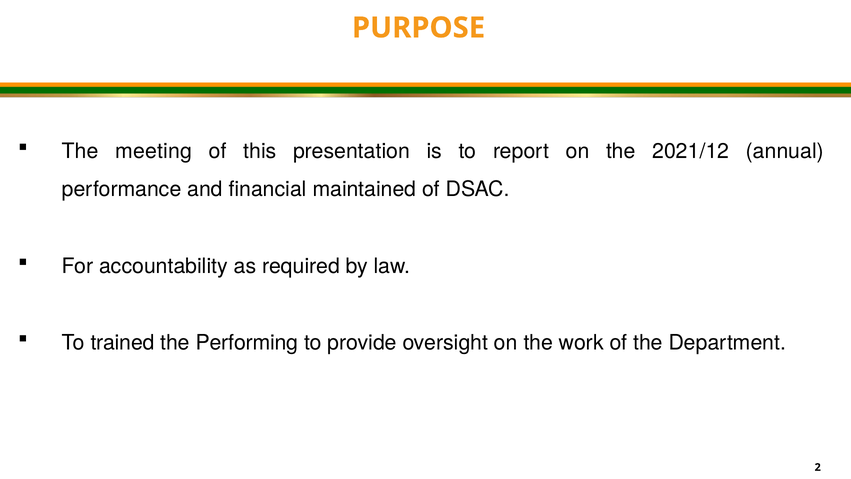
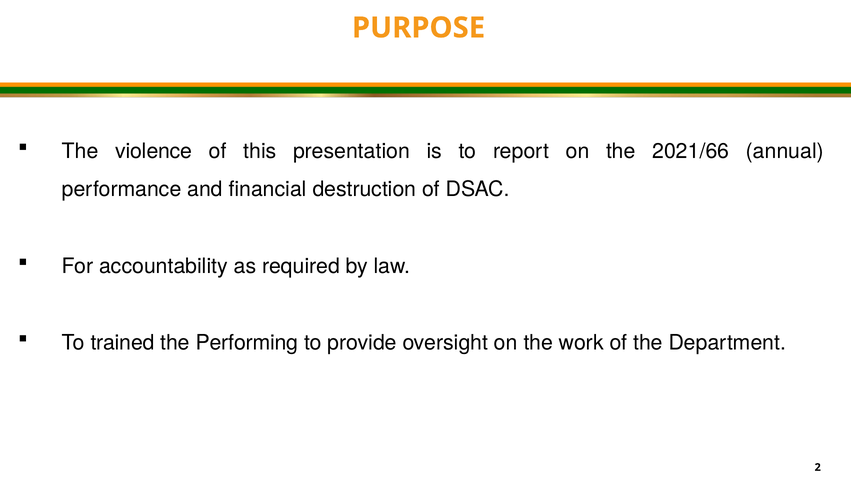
meeting: meeting -> violence (154, 151)
2021/12: 2021/12 -> 2021/66 (691, 151)
maintained: maintained -> destruction (364, 189)
